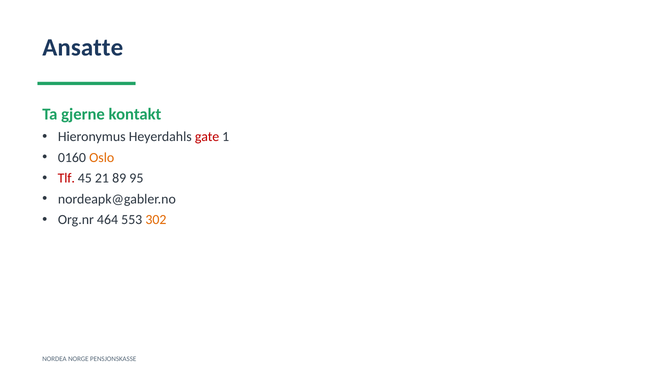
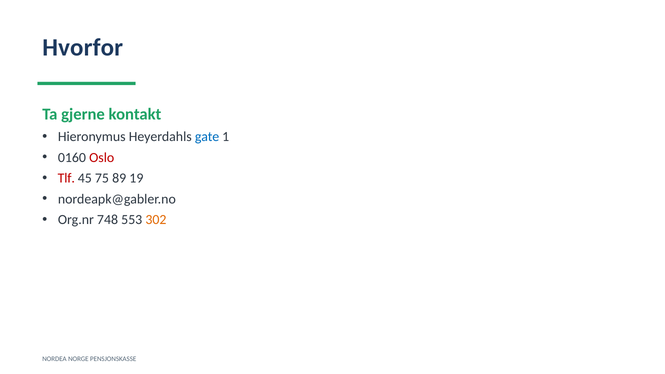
Ansatte: Ansatte -> Hvorfor (83, 47)
gate colour: red -> blue (207, 137)
Oslo colour: orange -> red (102, 158)
21: 21 -> 75 (102, 178)
95: 95 -> 19 (136, 178)
464: 464 -> 748 (108, 220)
